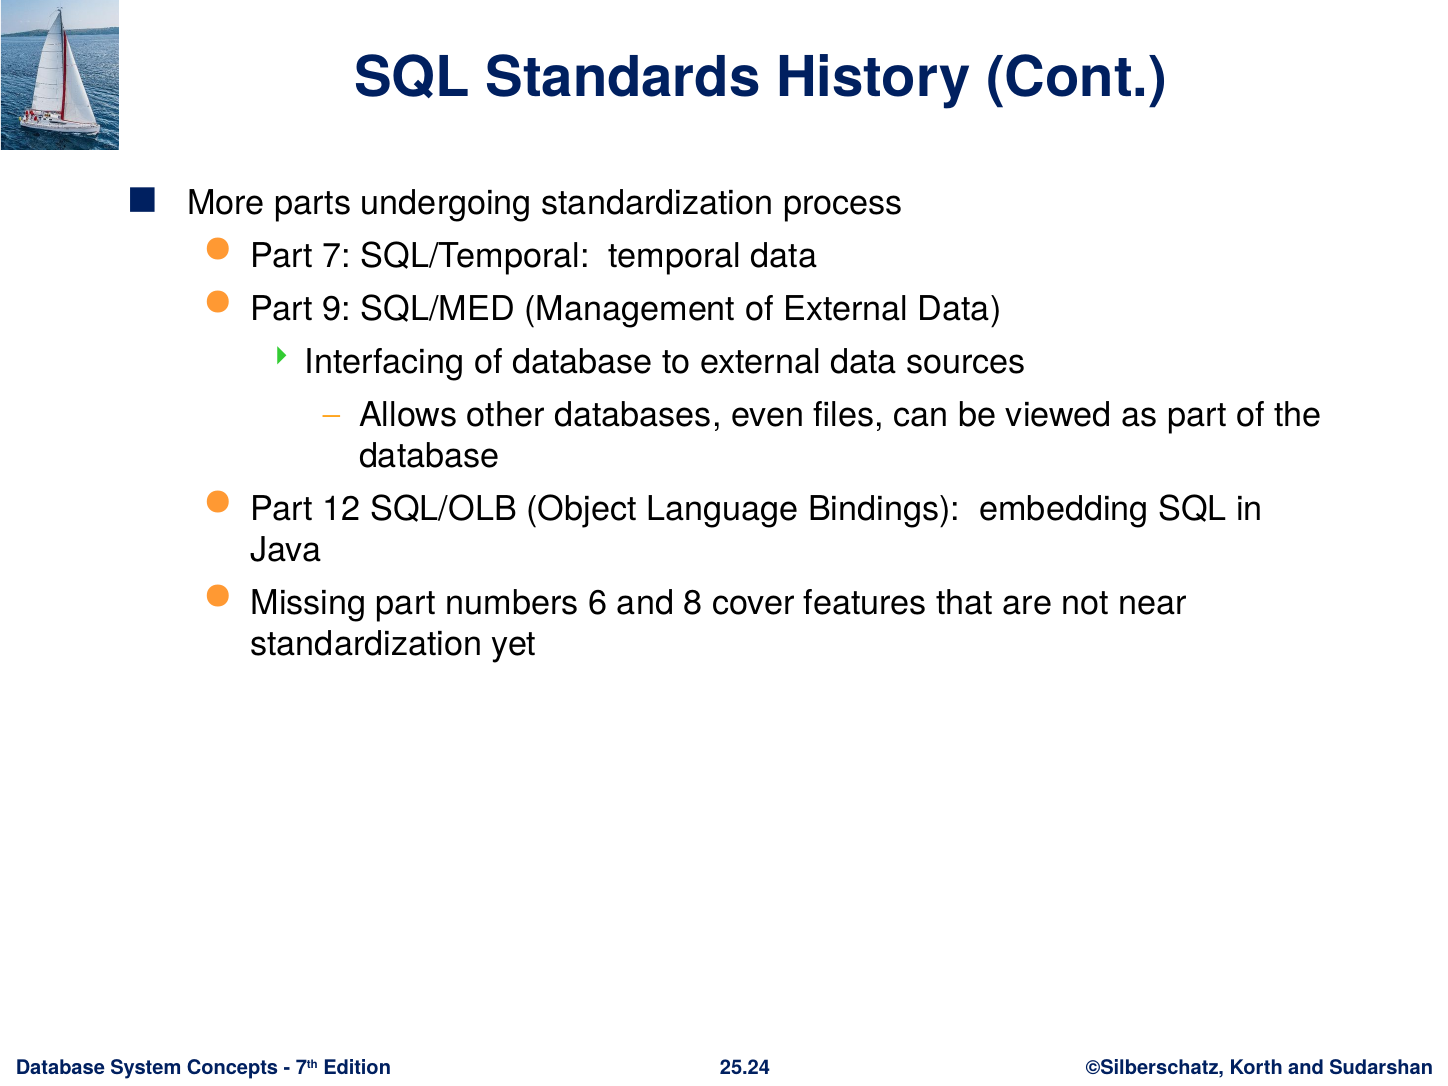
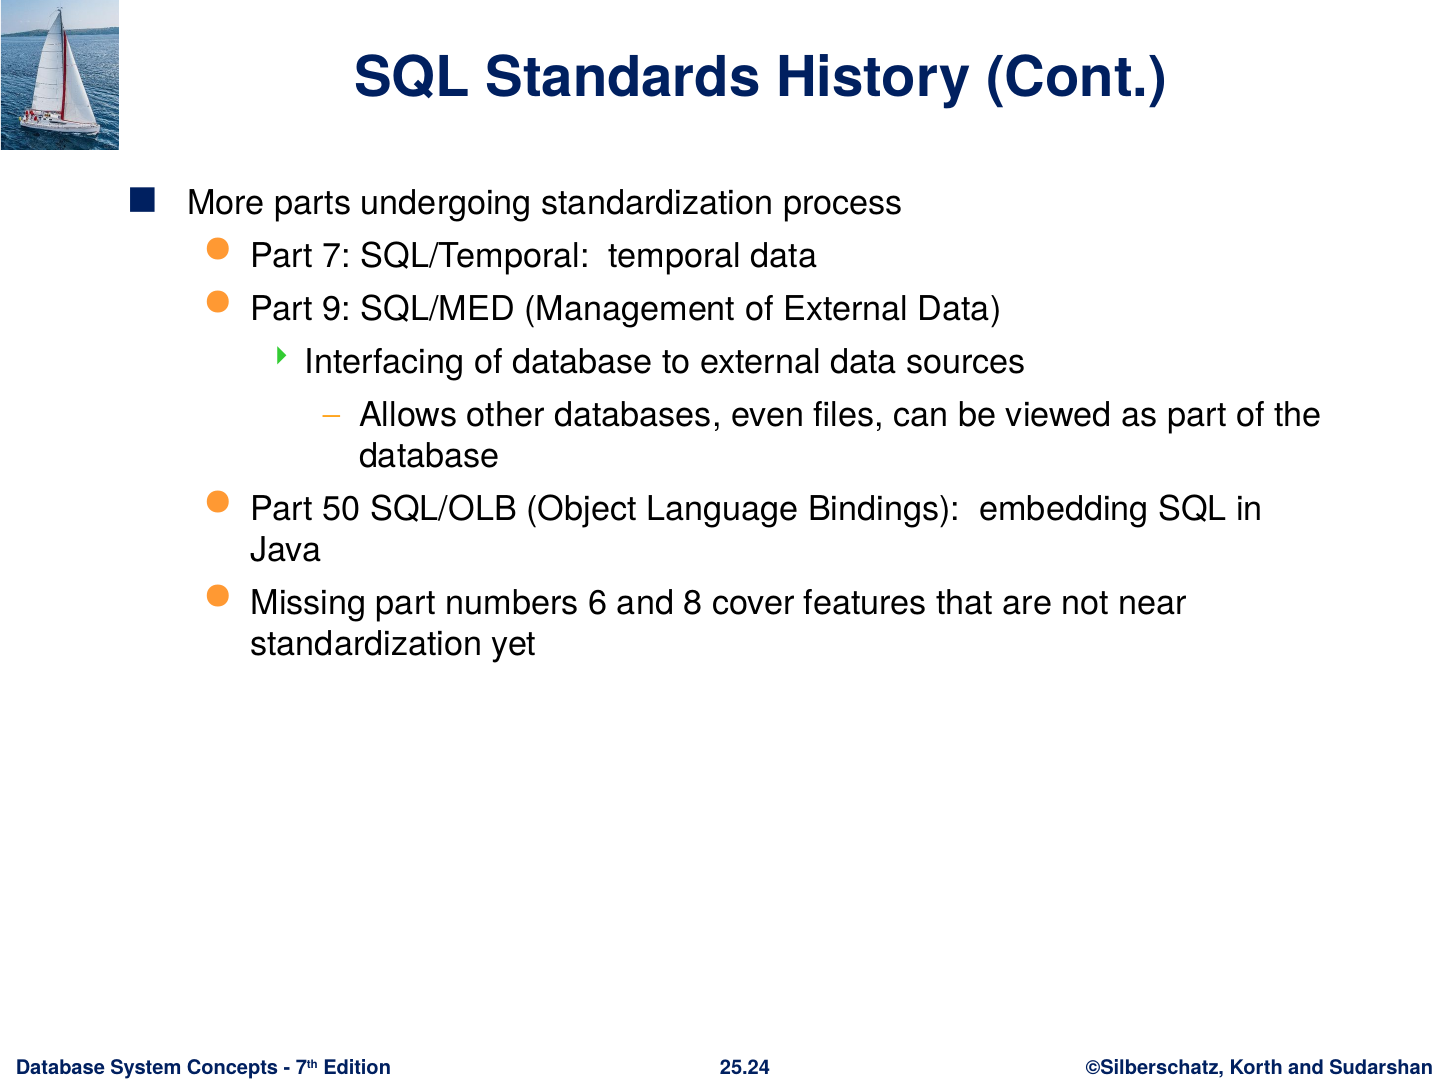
12: 12 -> 50 (342, 509)
